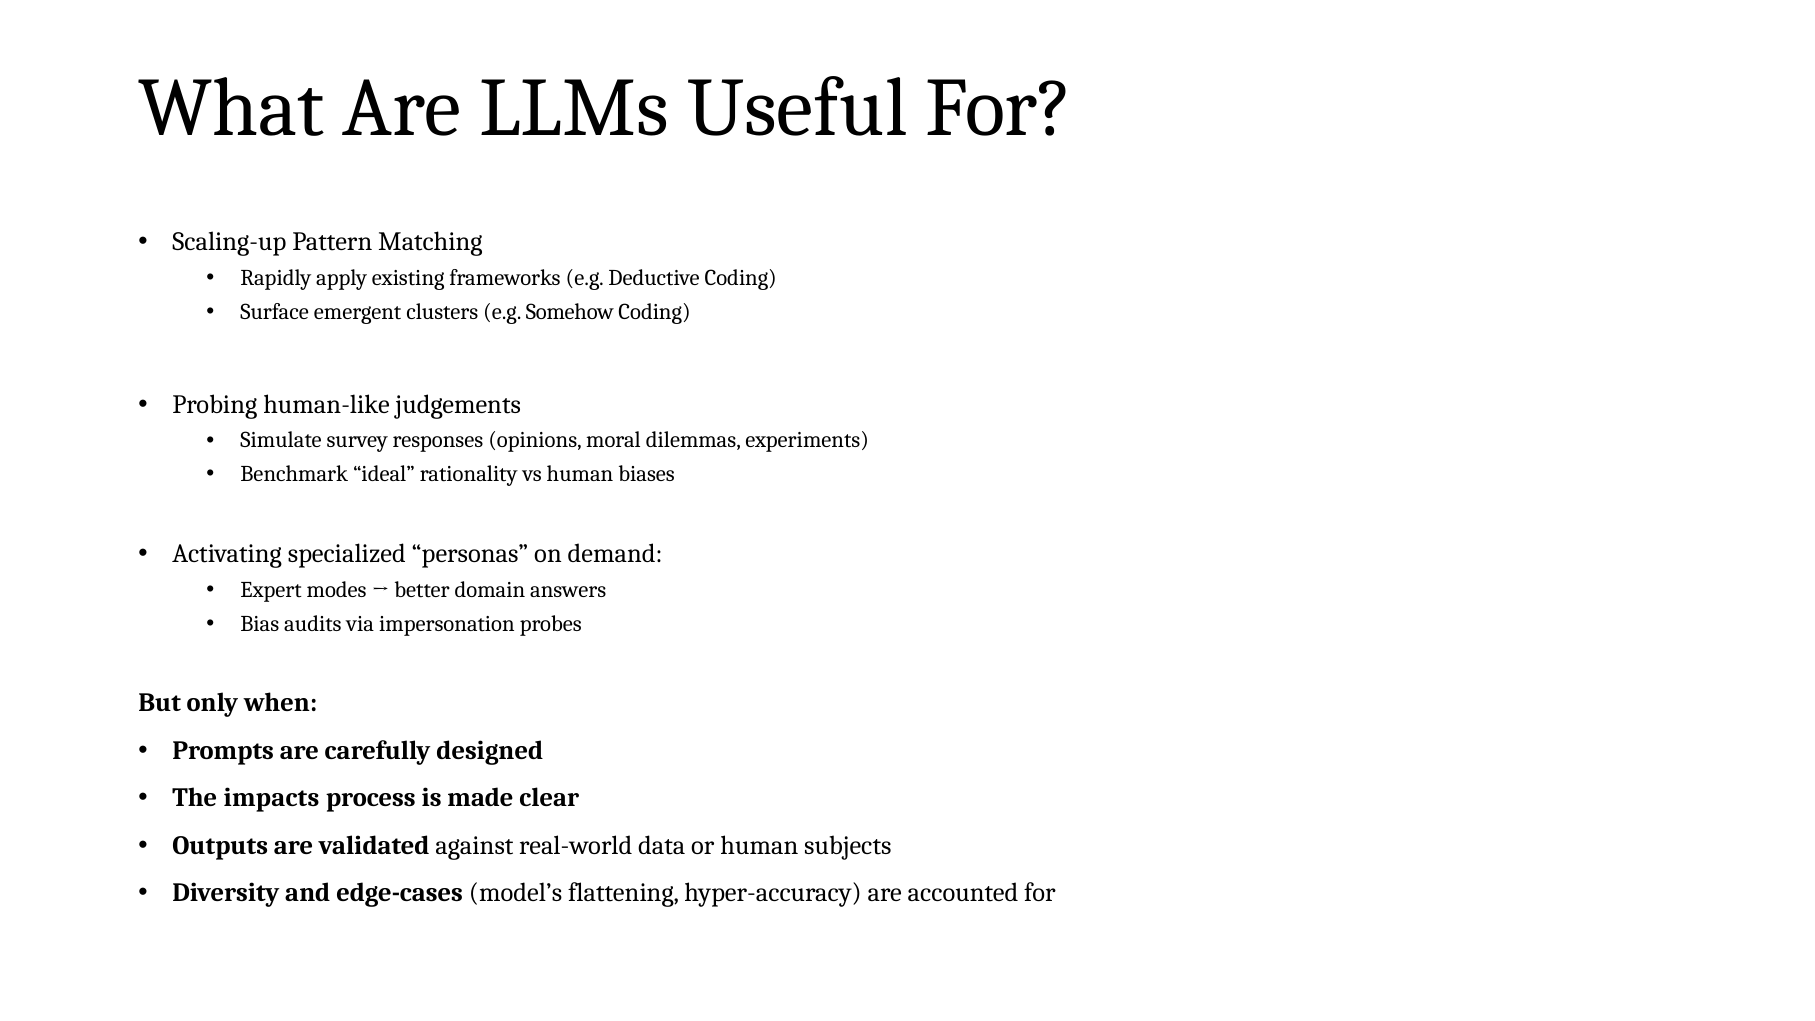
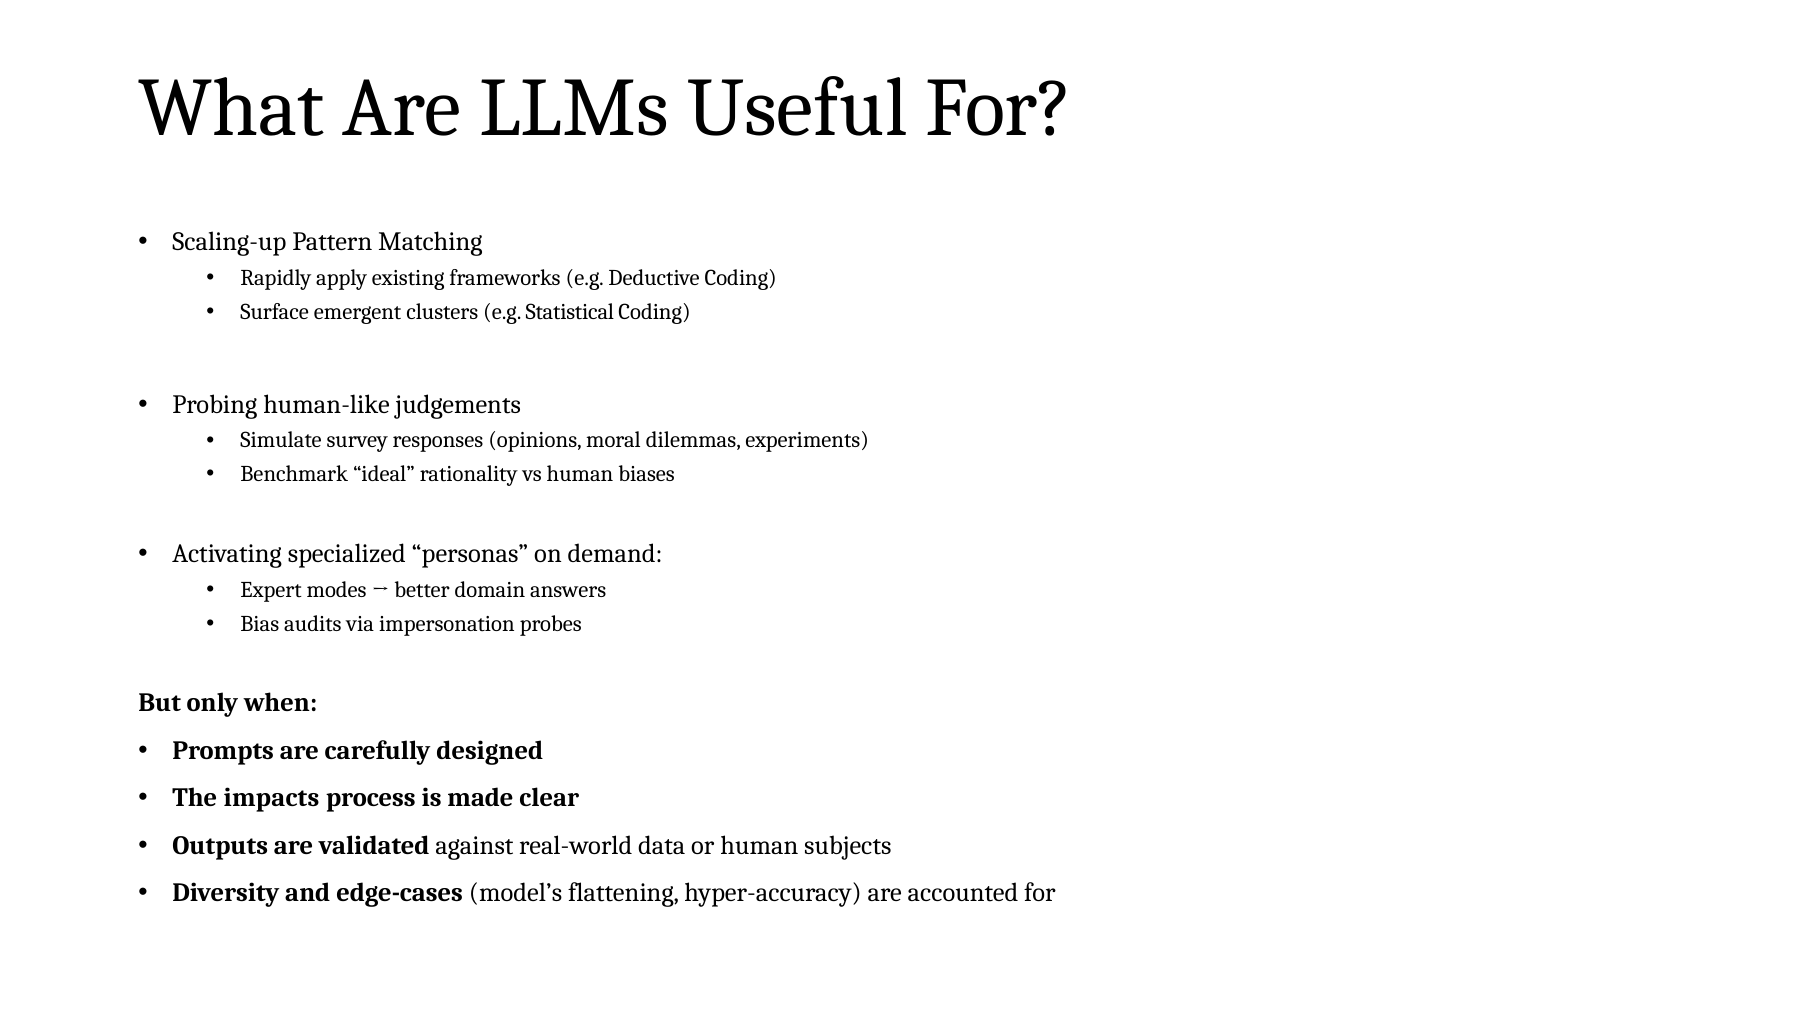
Somehow: Somehow -> Statistical (570, 311)
